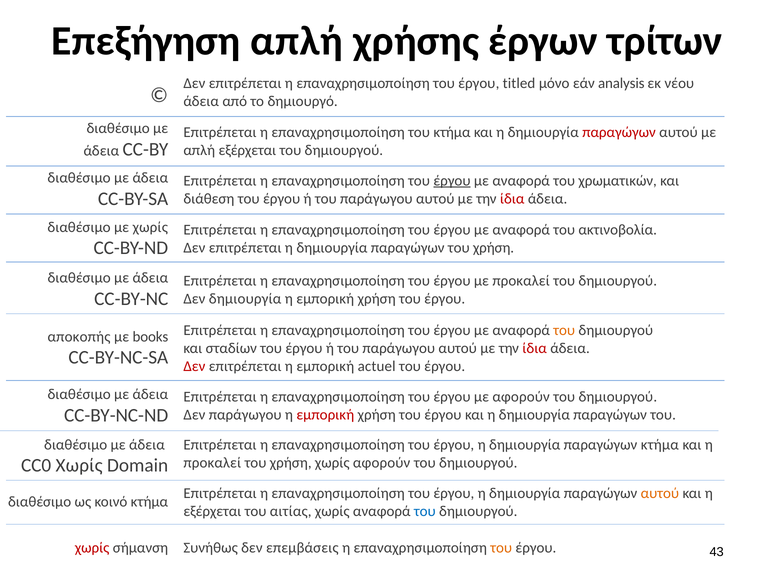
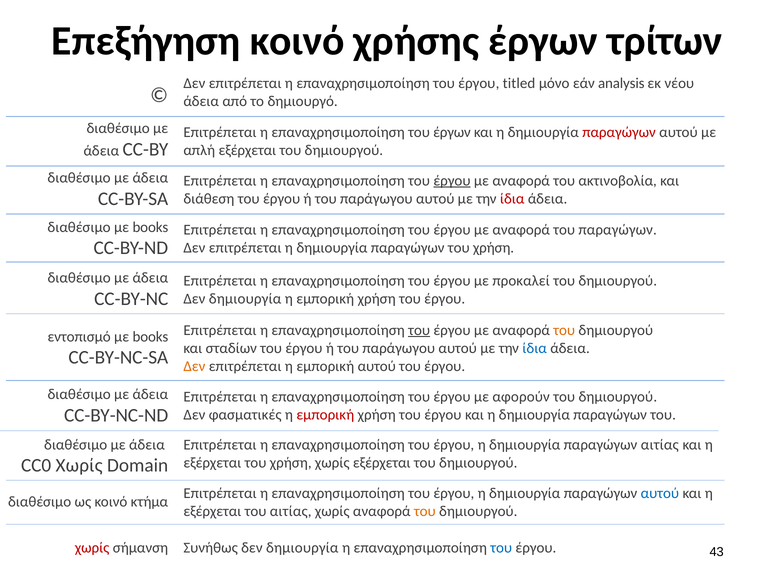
Επεξήγηση απλή: απλή -> κοινό (297, 41)
του κτήμα: κτήμα -> έργων (452, 132)
χρωματικών: χρωματικών -> ακτινοβολία (618, 181)
διαθέσιμο με χωρίς: χωρίς -> books (150, 227)
του ακτινοβολία: ακτινοβολία -> παραγώγων (618, 229)
του underline: none -> present (419, 330)
αποκοπής: αποκοπής -> εντοπισμό (79, 336)
ίδια colour: red -> blue (535, 348)
Δεν colour: red -> orange (194, 366)
εμπορική actuel: actuel -> αυτού (377, 366)
Δεν παράγωγου: παράγωγου -> φασματικές (245, 414)
παραγώγων κτήμα: κτήμα -> αιτίας (660, 444)
προκαλεί: προκαλεί -> εξέρχεται (212, 462)
χωρίς αφορούν: αφορούν -> εξέρχεται (382, 462)
αυτού colour: orange -> blue (660, 493)
του colour: blue -> orange (425, 511)
Συνήθως δεν επεμβάσεις: επεμβάσεις -> δημιουργία (302, 547)
του colour: orange -> blue (501, 547)
